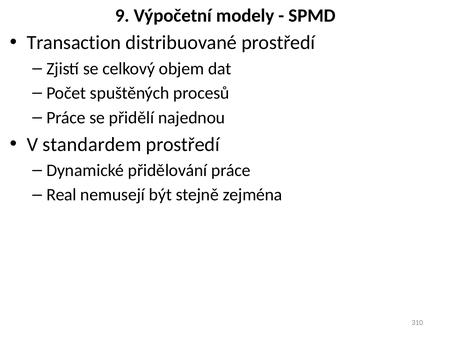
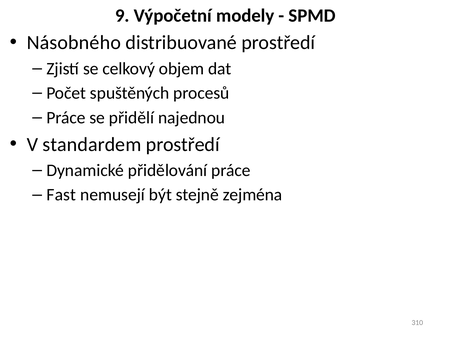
Transaction: Transaction -> Násobného (74, 43)
Real: Real -> Fast (61, 195)
